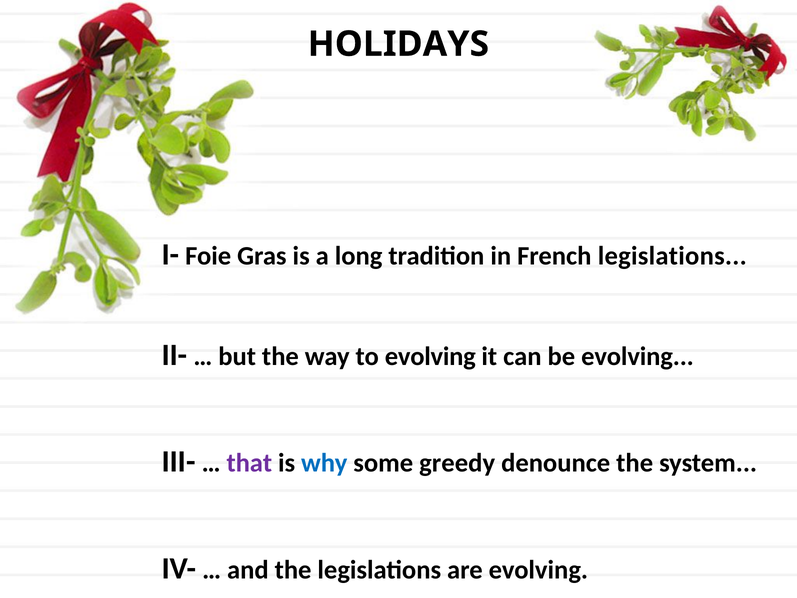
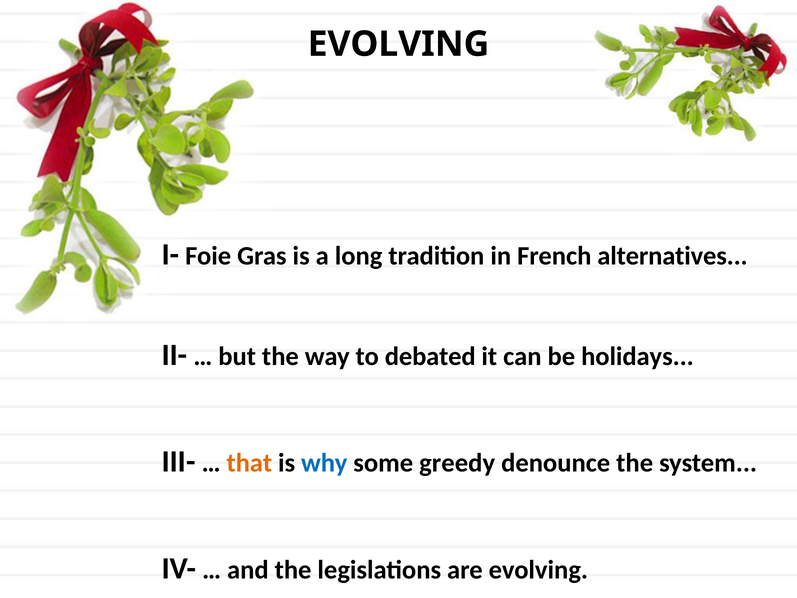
HOLIDAYS: HOLIDAYS -> EVOLVING (398, 44)
French legislations: legislations -> alternatives (673, 256)
to evolving: evolving -> debated (430, 356)
be evolving: evolving -> holidays (637, 356)
that colour: purple -> orange (249, 463)
